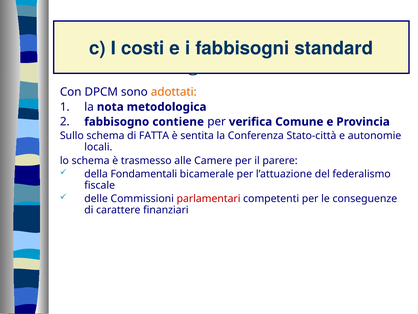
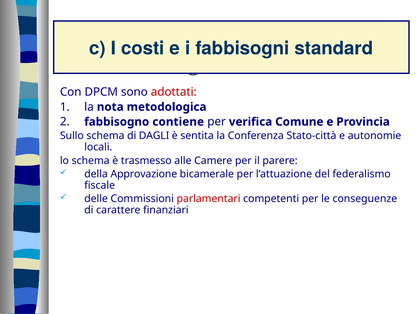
adottati colour: orange -> red (174, 92)
FATTA: FATTA -> DAGLI (154, 136)
Fondamentali: Fondamentali -> Approvazione (144, 174)
